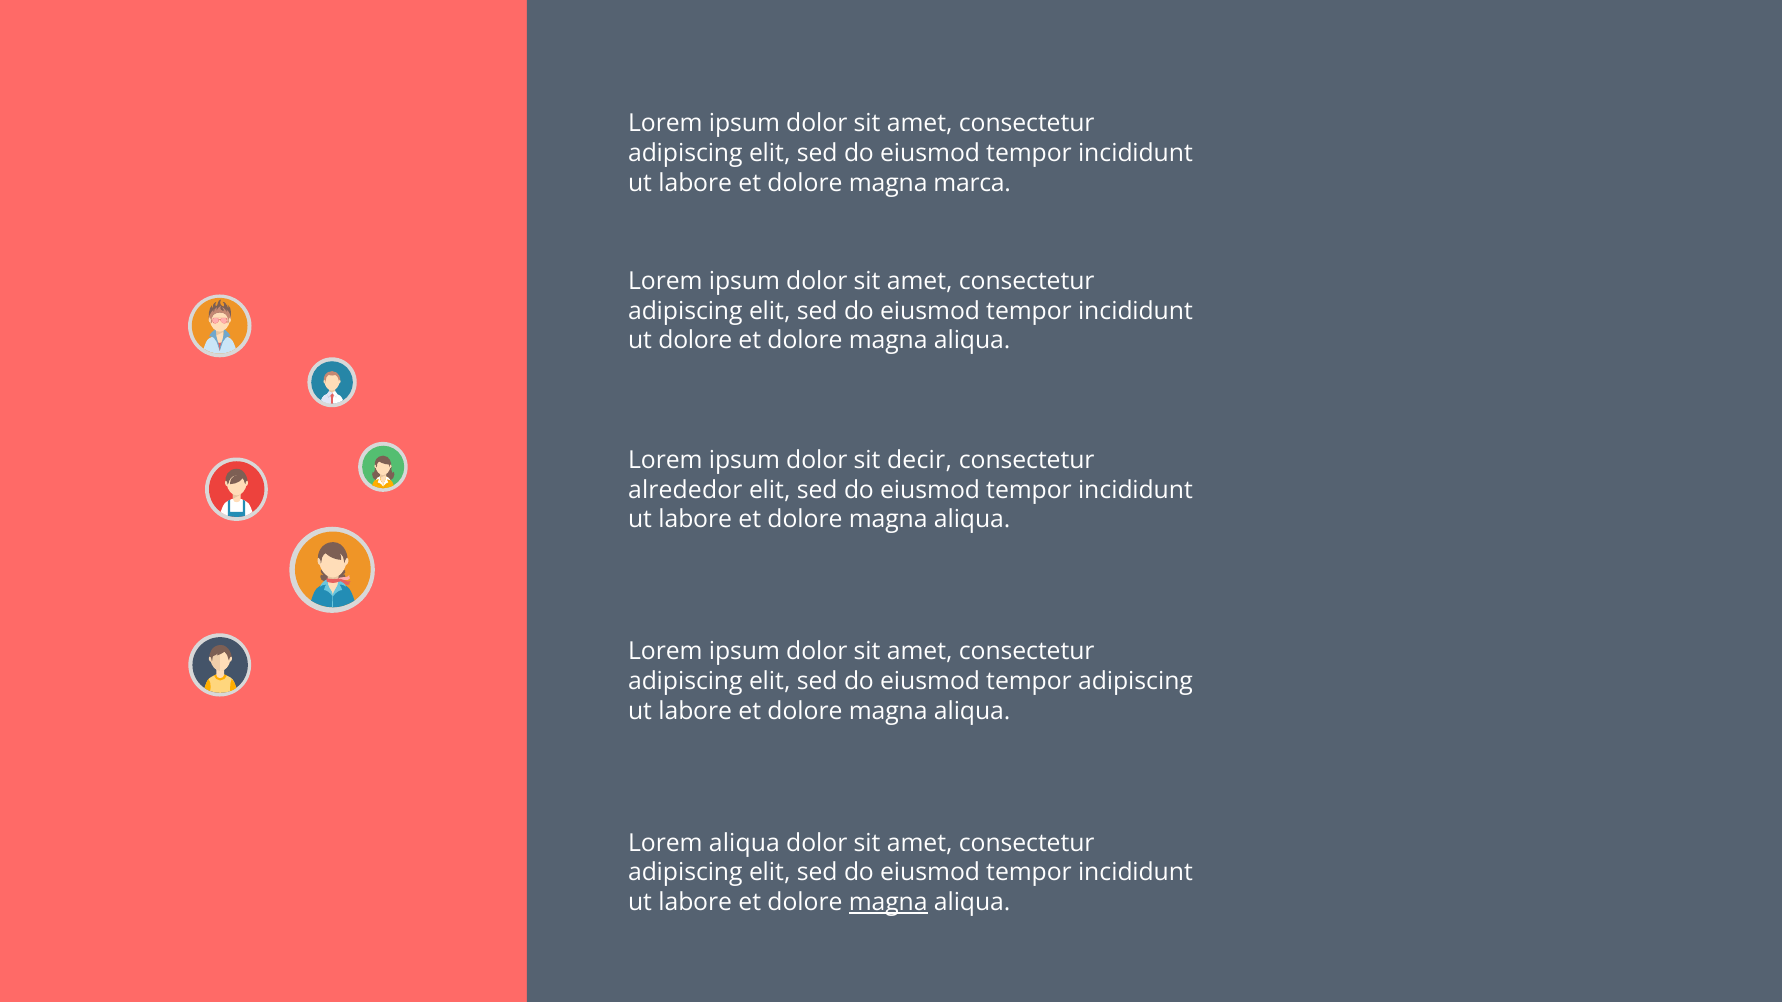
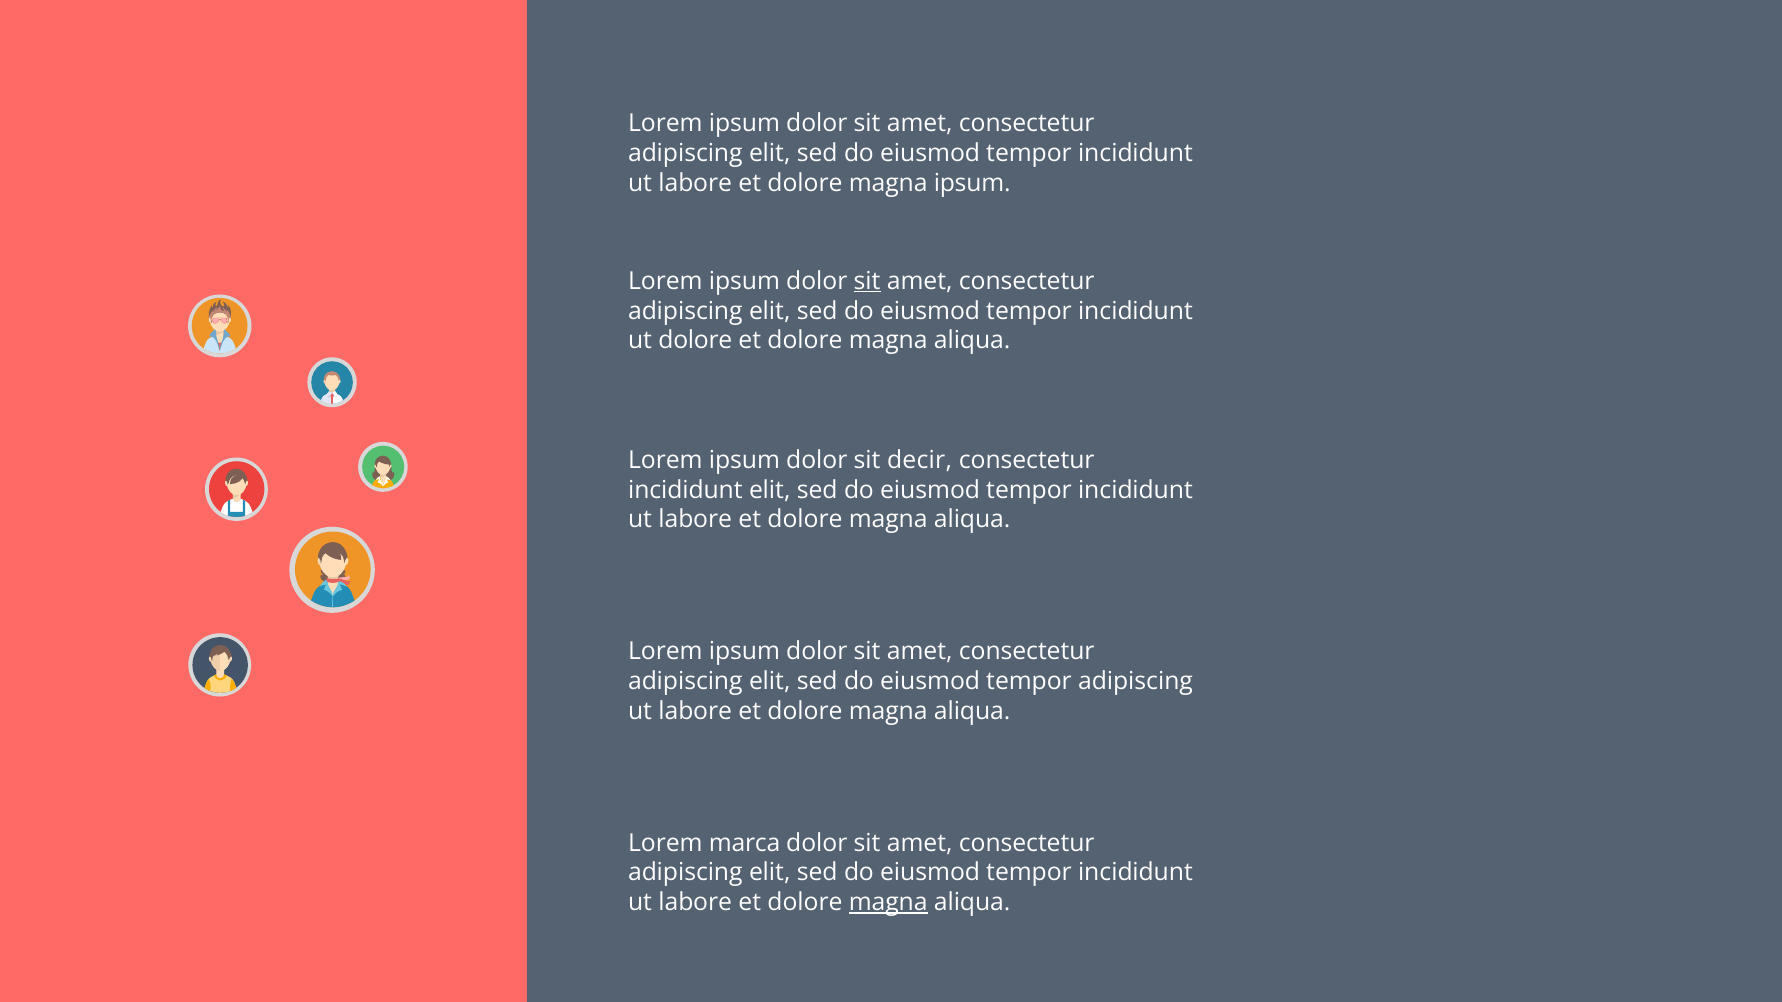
magna marca: marca -> ipsum (972, 183)
sit underline: none -> present (867, 281)
alrededor: alrededor -> incididunt (685, 490)
Lorem aliqua: aliqua -> marca (745, 843)
